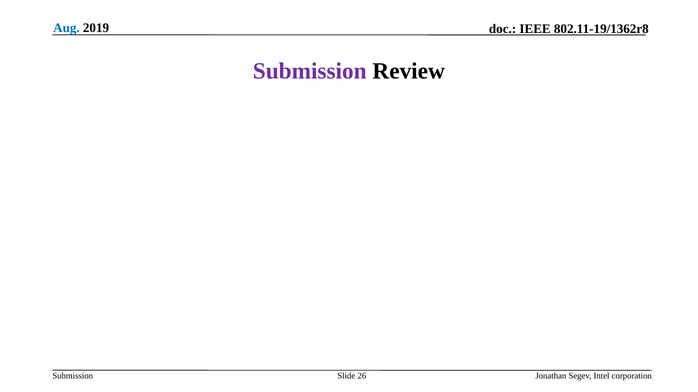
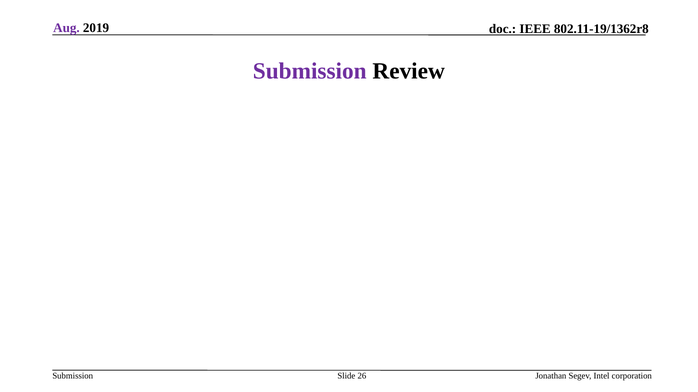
Aug colour: blue -> purple (66, 28)
